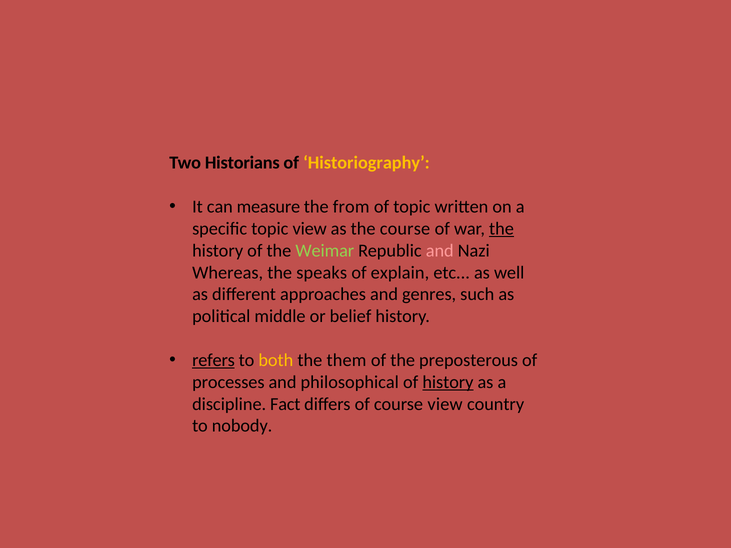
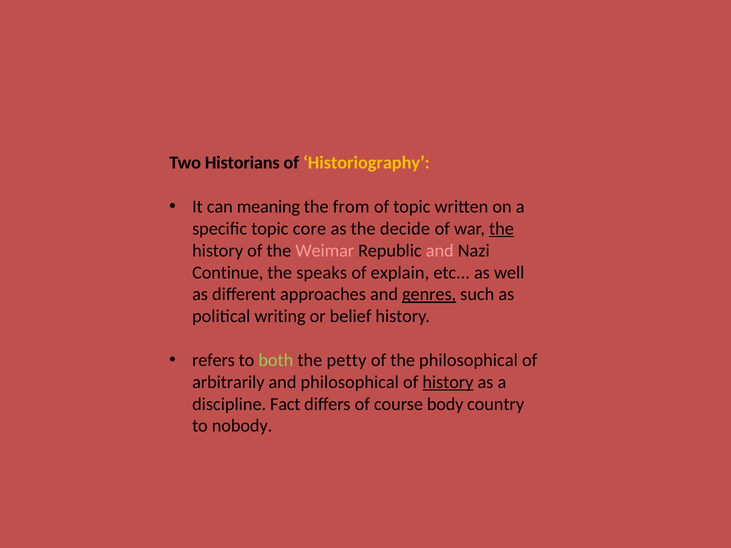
measure: measure -> meaning (268, 207)
topic view: view -> core (310, 229)
the course: course -> decide (405, 229)
Weimar colour: light green -> pink (325, 251)
Whereas: Whereas -> Continue (228, 273)
genres underline: none -> present (429, 295)
middle: middle -> writing (280, 316)
refers underline: present -> none (213, 360)
both colour: yellow -> light green (276, 360)
them: them -> petty (346, 360)
the preposterous: preposterous -> philosophical (469, 360)
processes: processes -> arbitrarily (228, 382)
course view: view -> body (445, 404)
